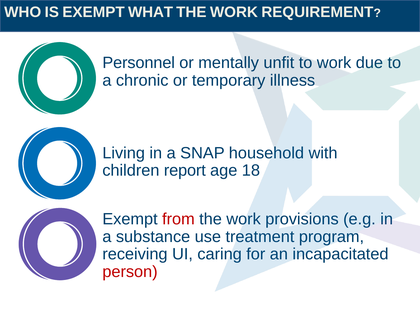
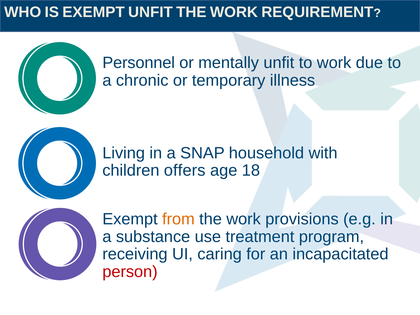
EXEMPT WHAT: WHAT -> UNFIT (150, 12)
report: report -> offers (185, 171)
from colour: red -> orange (178, 219)
